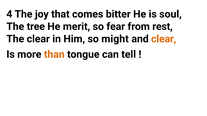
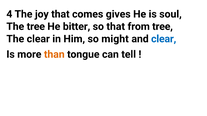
bitter: bitter -> gives (118, 14)
merit: merit -> bitter (77, 27)
so fear: fear -> that (116, 27)
from rest: rest -> tree (163, 27)
clear colour: orange -> blue (164, 39)
